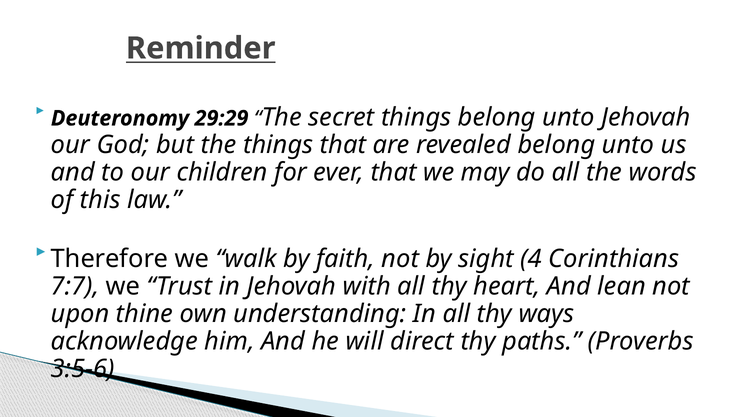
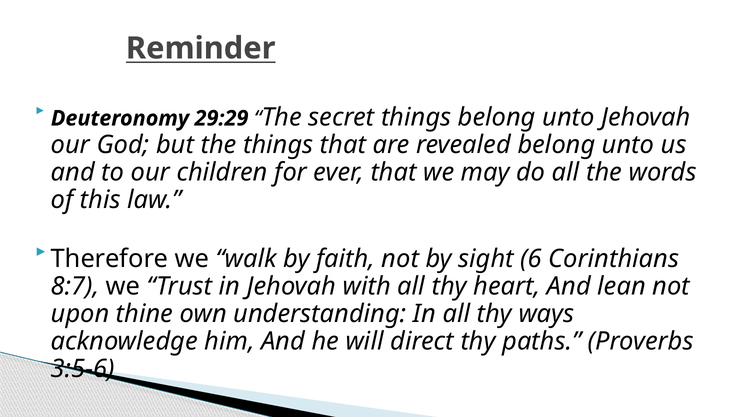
4: 4 -> 6 (531, 259)
7:7: 7:7 -> 8:7 (75, 286)
